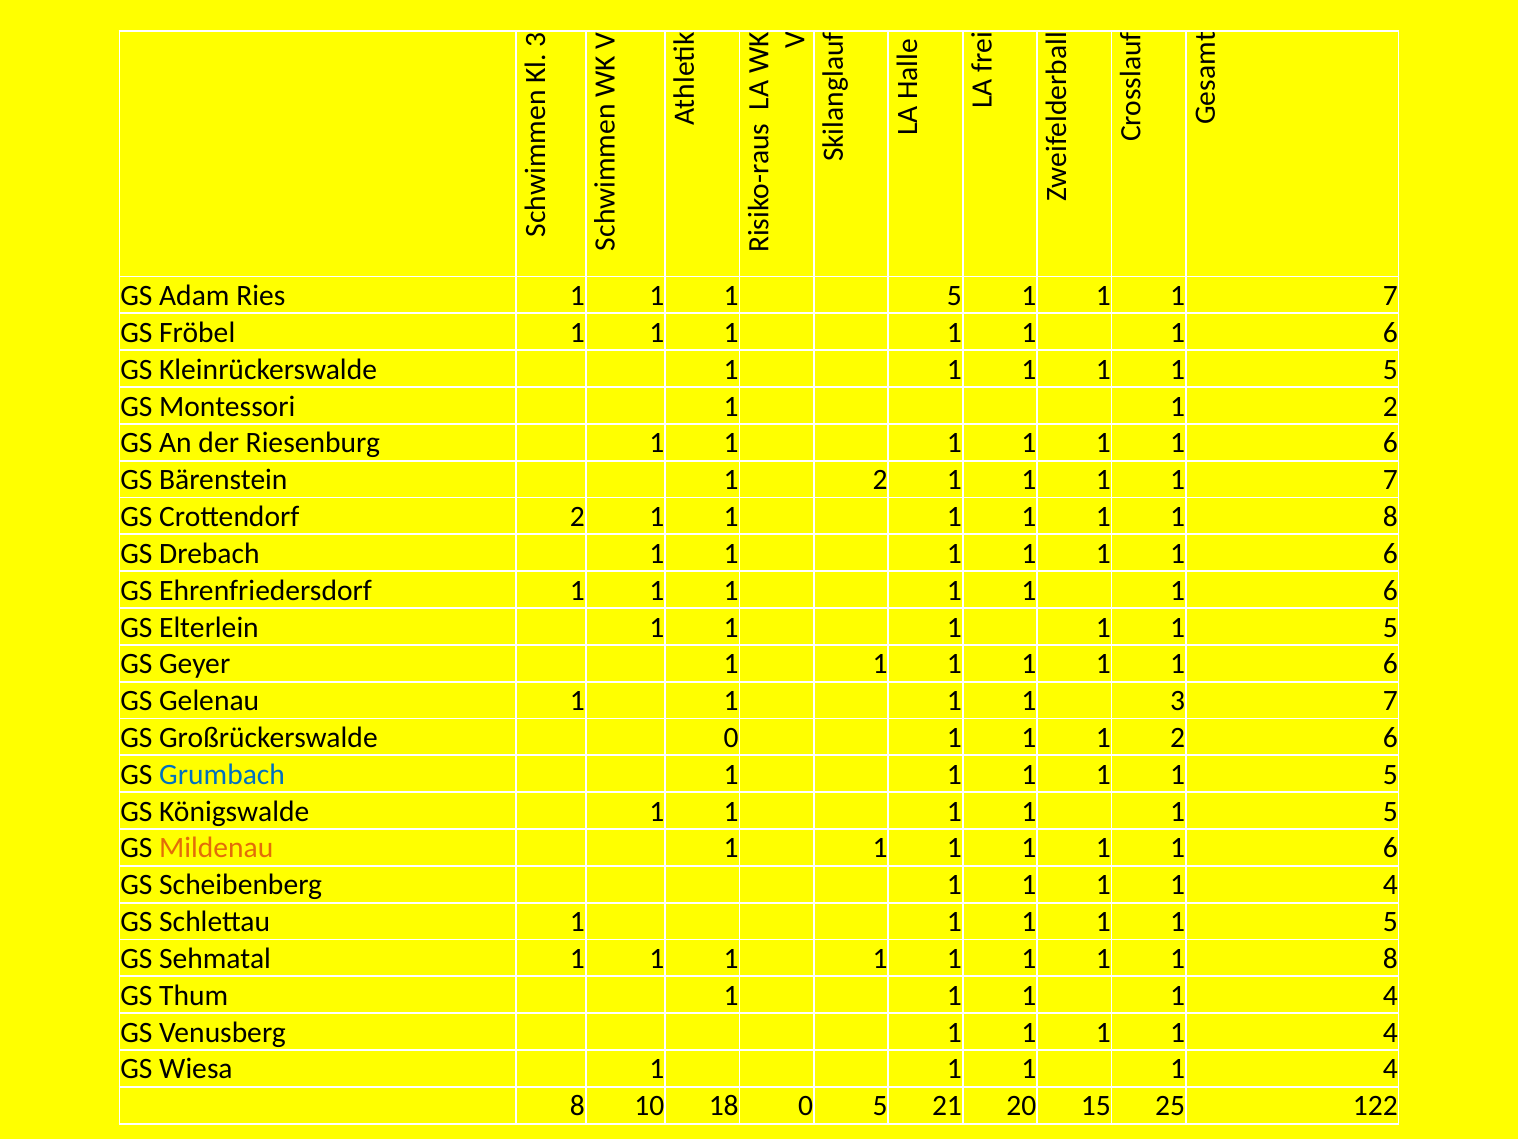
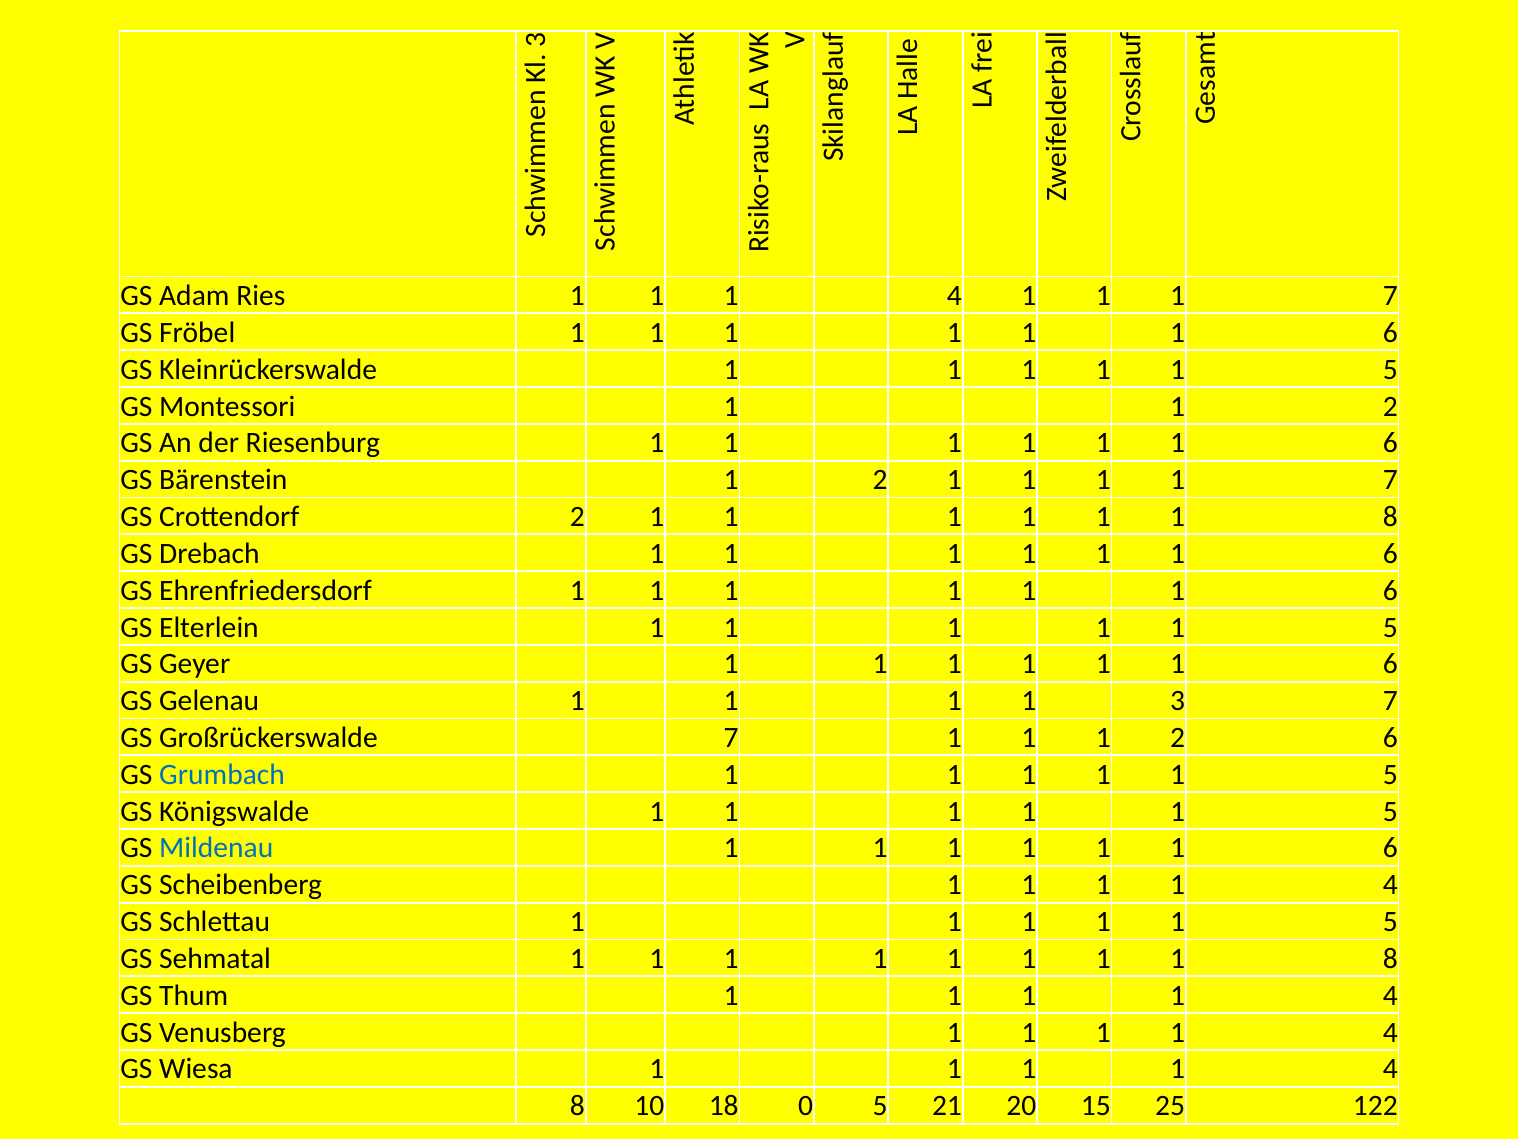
5: 5 -> 4 (954, 296)
Großrückerswalde 0: 0 -> 7 (731, 737)
Mildenau colour: orange -> blue (216, 848)
